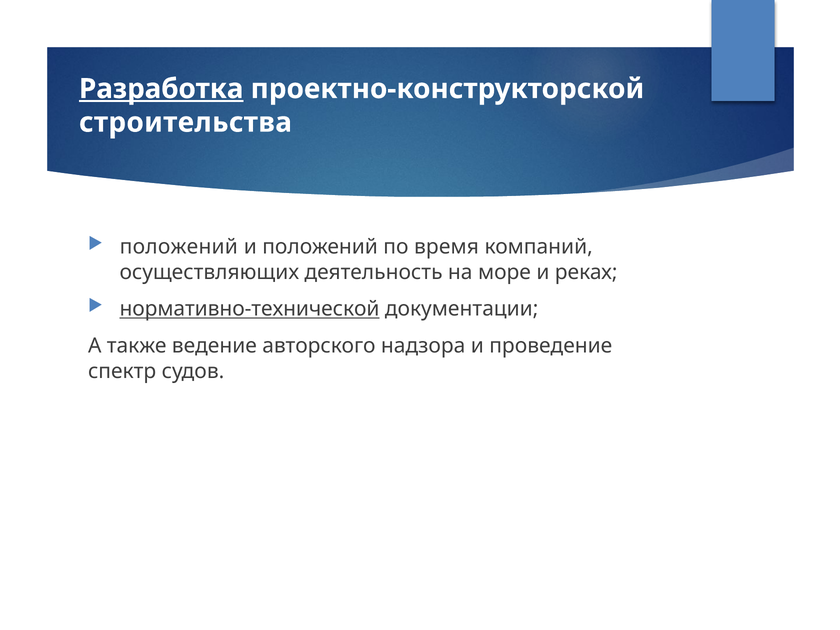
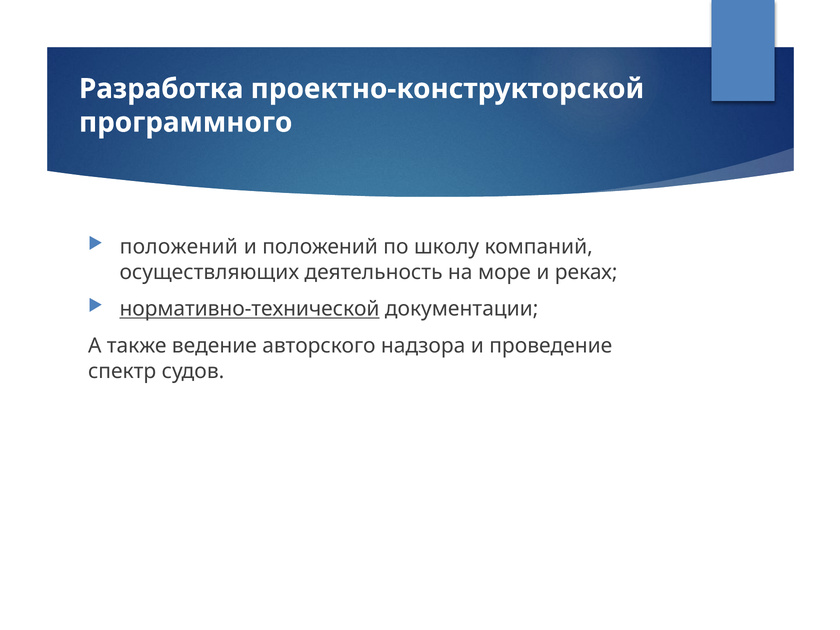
Разработка underline: present -> none (161, 89)
строительства: строительства -> программного (186, 122)
время: время -> школу (447, 247)
